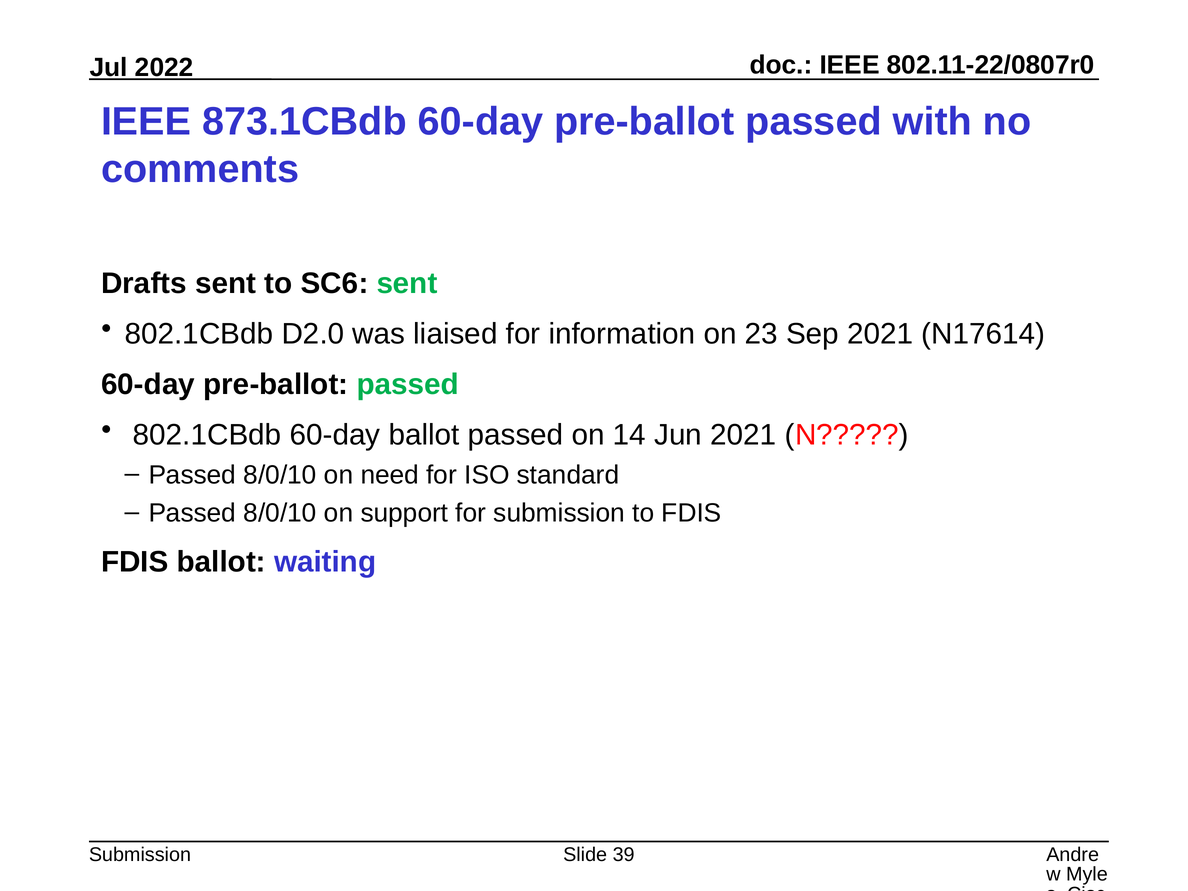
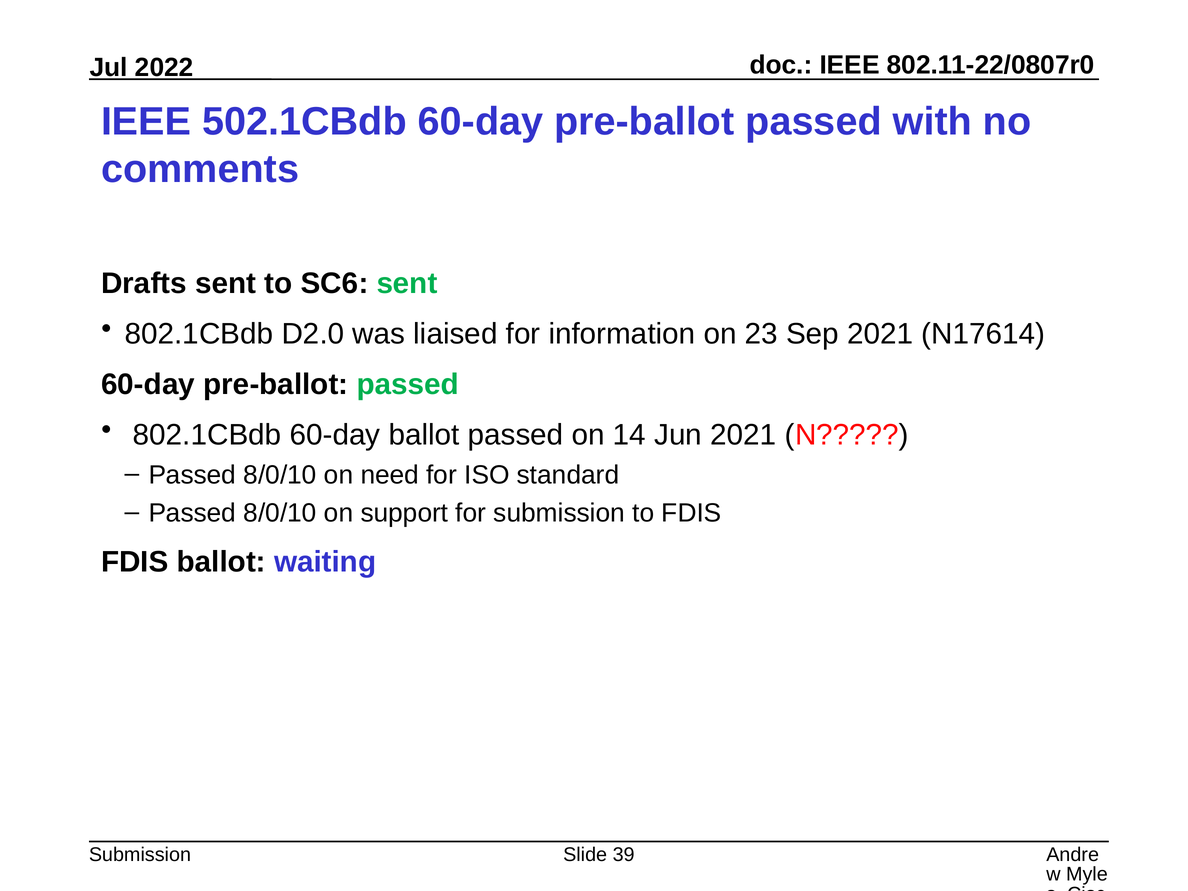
873.1CBdb: 873.1CBdb -> 502.1CBdb (304, 122)
